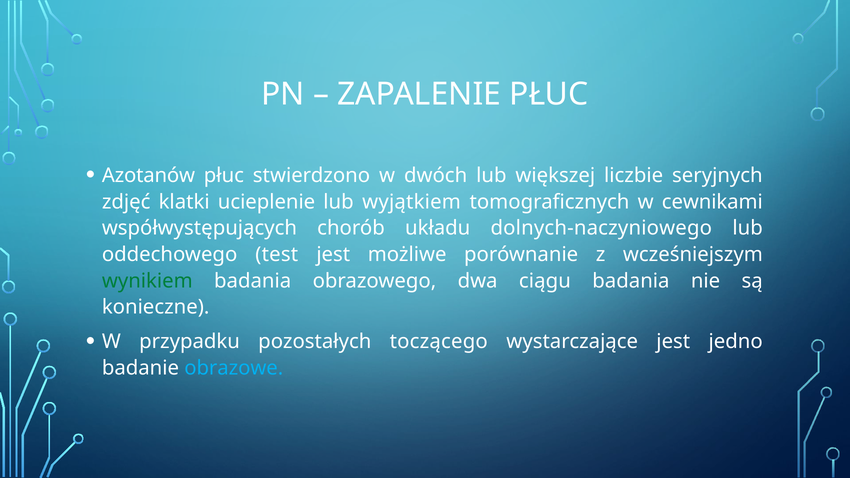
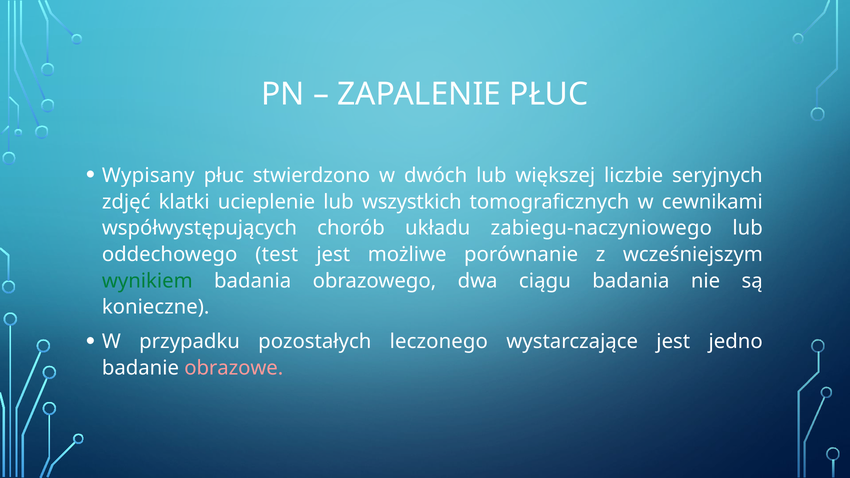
Azotanów: Azotanów -> Wypisany (148, 176)
wyjątkiem: wyjątkiem -> wszystkich (412, 202)
dolnych-naczyniowego: dolnych-naczyniowego -> zabiegu-naczyniowego (601, 228)
toczącego: toczącego -> leczonego (439, 342)
obrazowe colour: light blue -> pink (234, 368)
